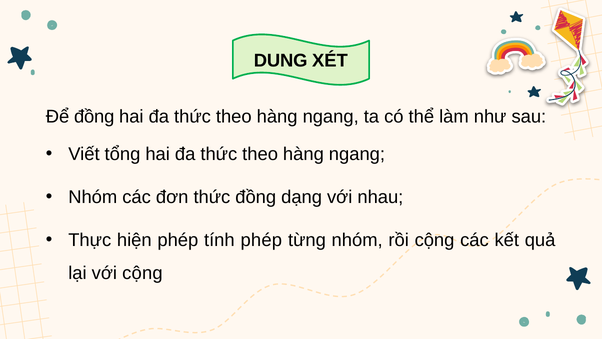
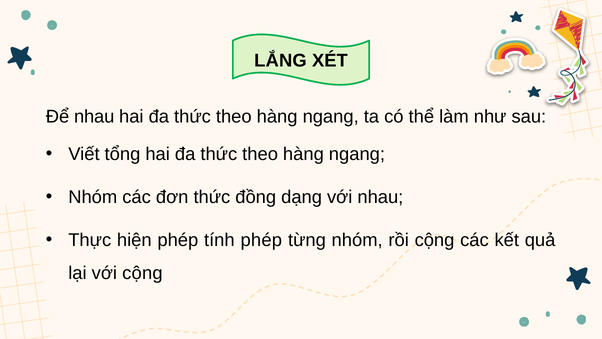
DUNG: DUNG -> LẮNG (280, 61)
Để đồng: đồng -> nhau (94, 117)
